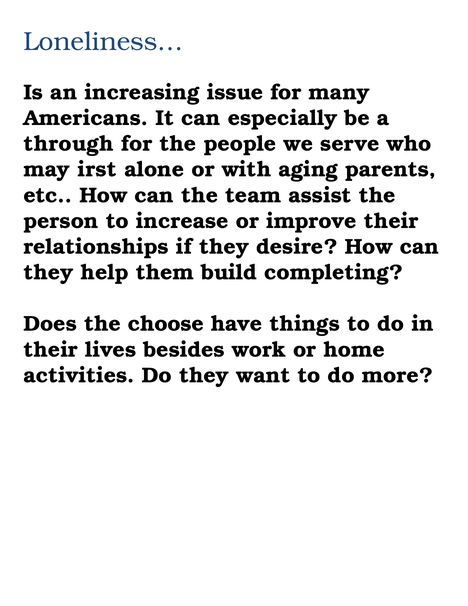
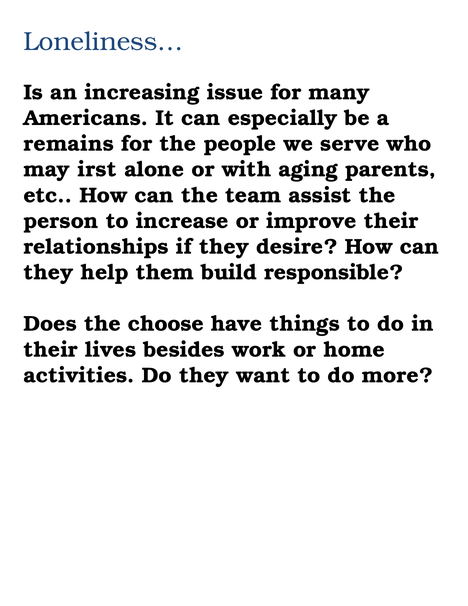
through: through -> remains (69, 144)
completing: completing -> responsible (334, 272)
